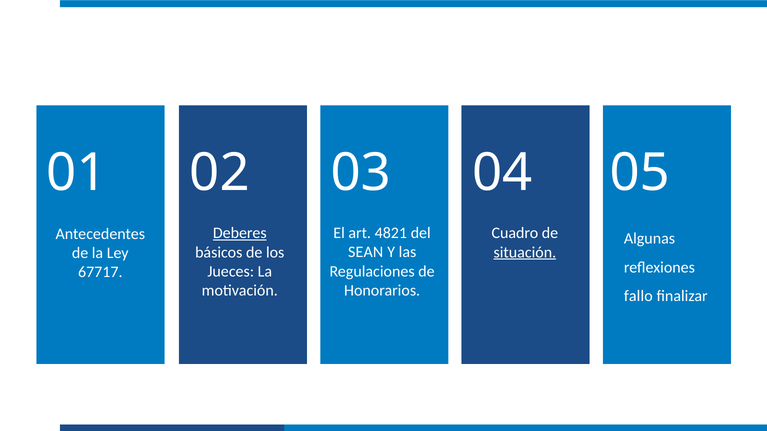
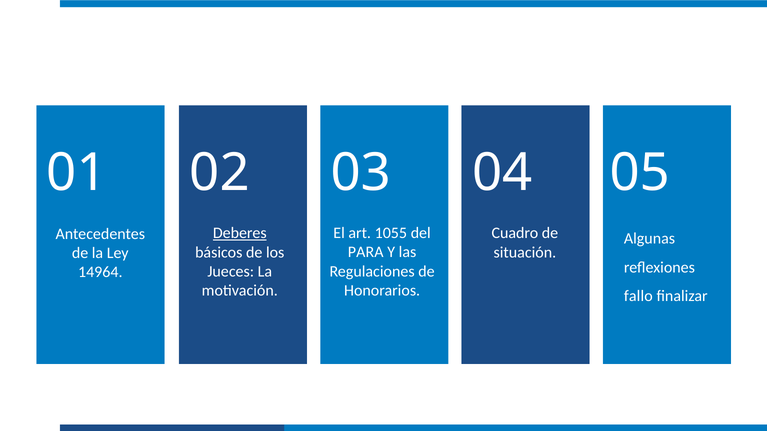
4821: 4821 -> 1055 (391, 233)
SEAN: SEAN -> PARA (366, 252)
situación underline: present -> none (525, 253)
67717: 67717 -> 14964 (100, 272)
